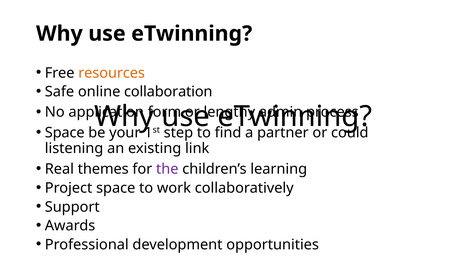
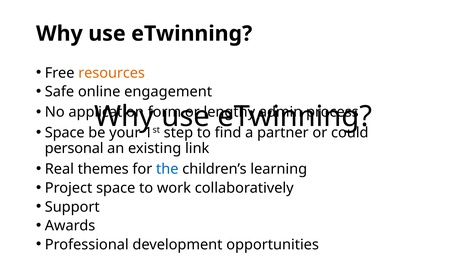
collaboration: collaboration -> engagement (168, 92)
listening: listening -> personal (74, 148)
the colour: purple -> blue (167, 169)
